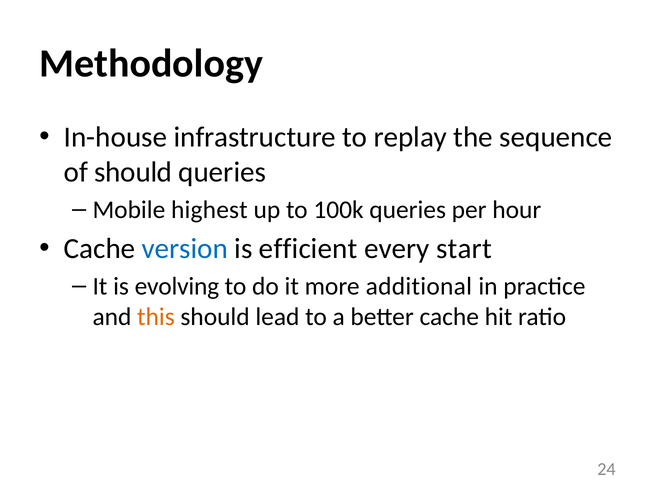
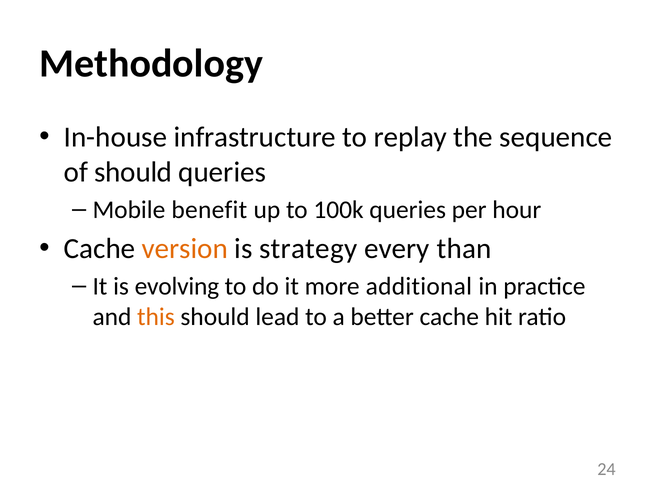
highest: highest -> benefit (209, 210)
version colour: blue -> orange (185, 249)
efficient: efficient -> strategy (308, 249)
start: start -> than (464, 249)
